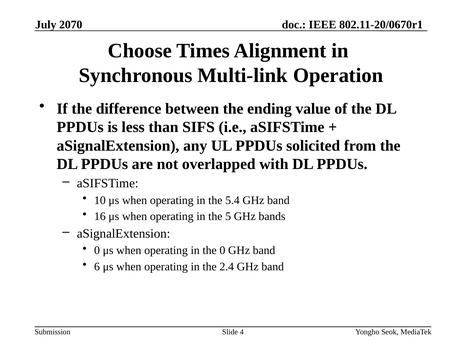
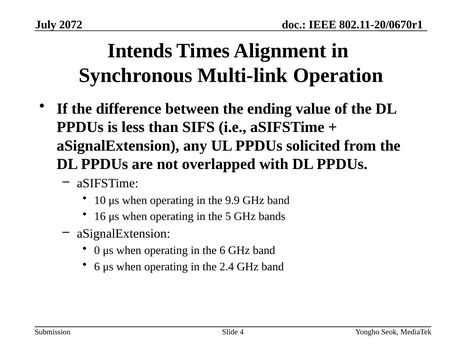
2070: 2070 -> 2072 (71, 25)
Choose: Choose -> Intends (140, 51)
5.4: 5.4 -> 9.9 (232, 201)
the 0: 0 -> 6 (222, 251)
